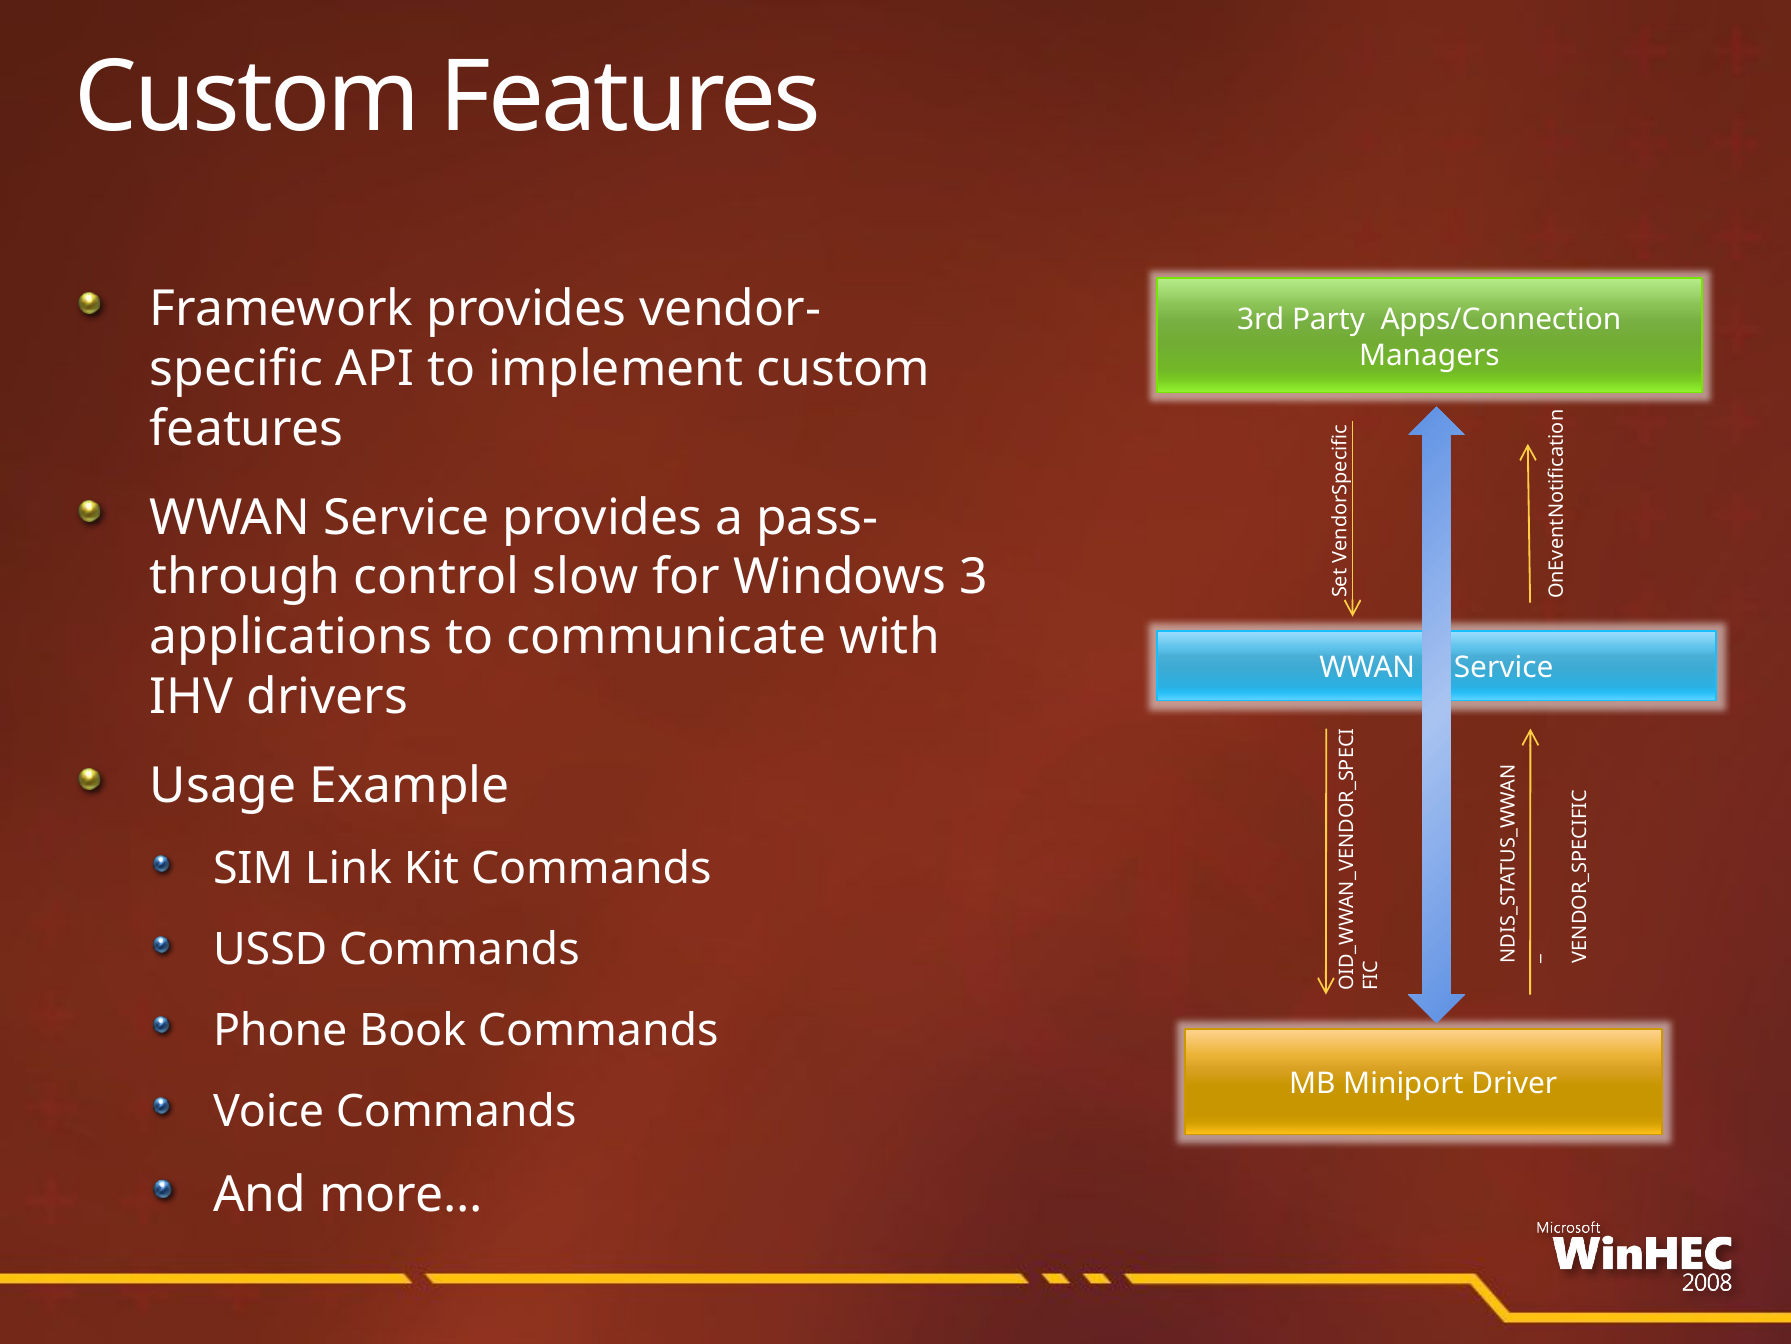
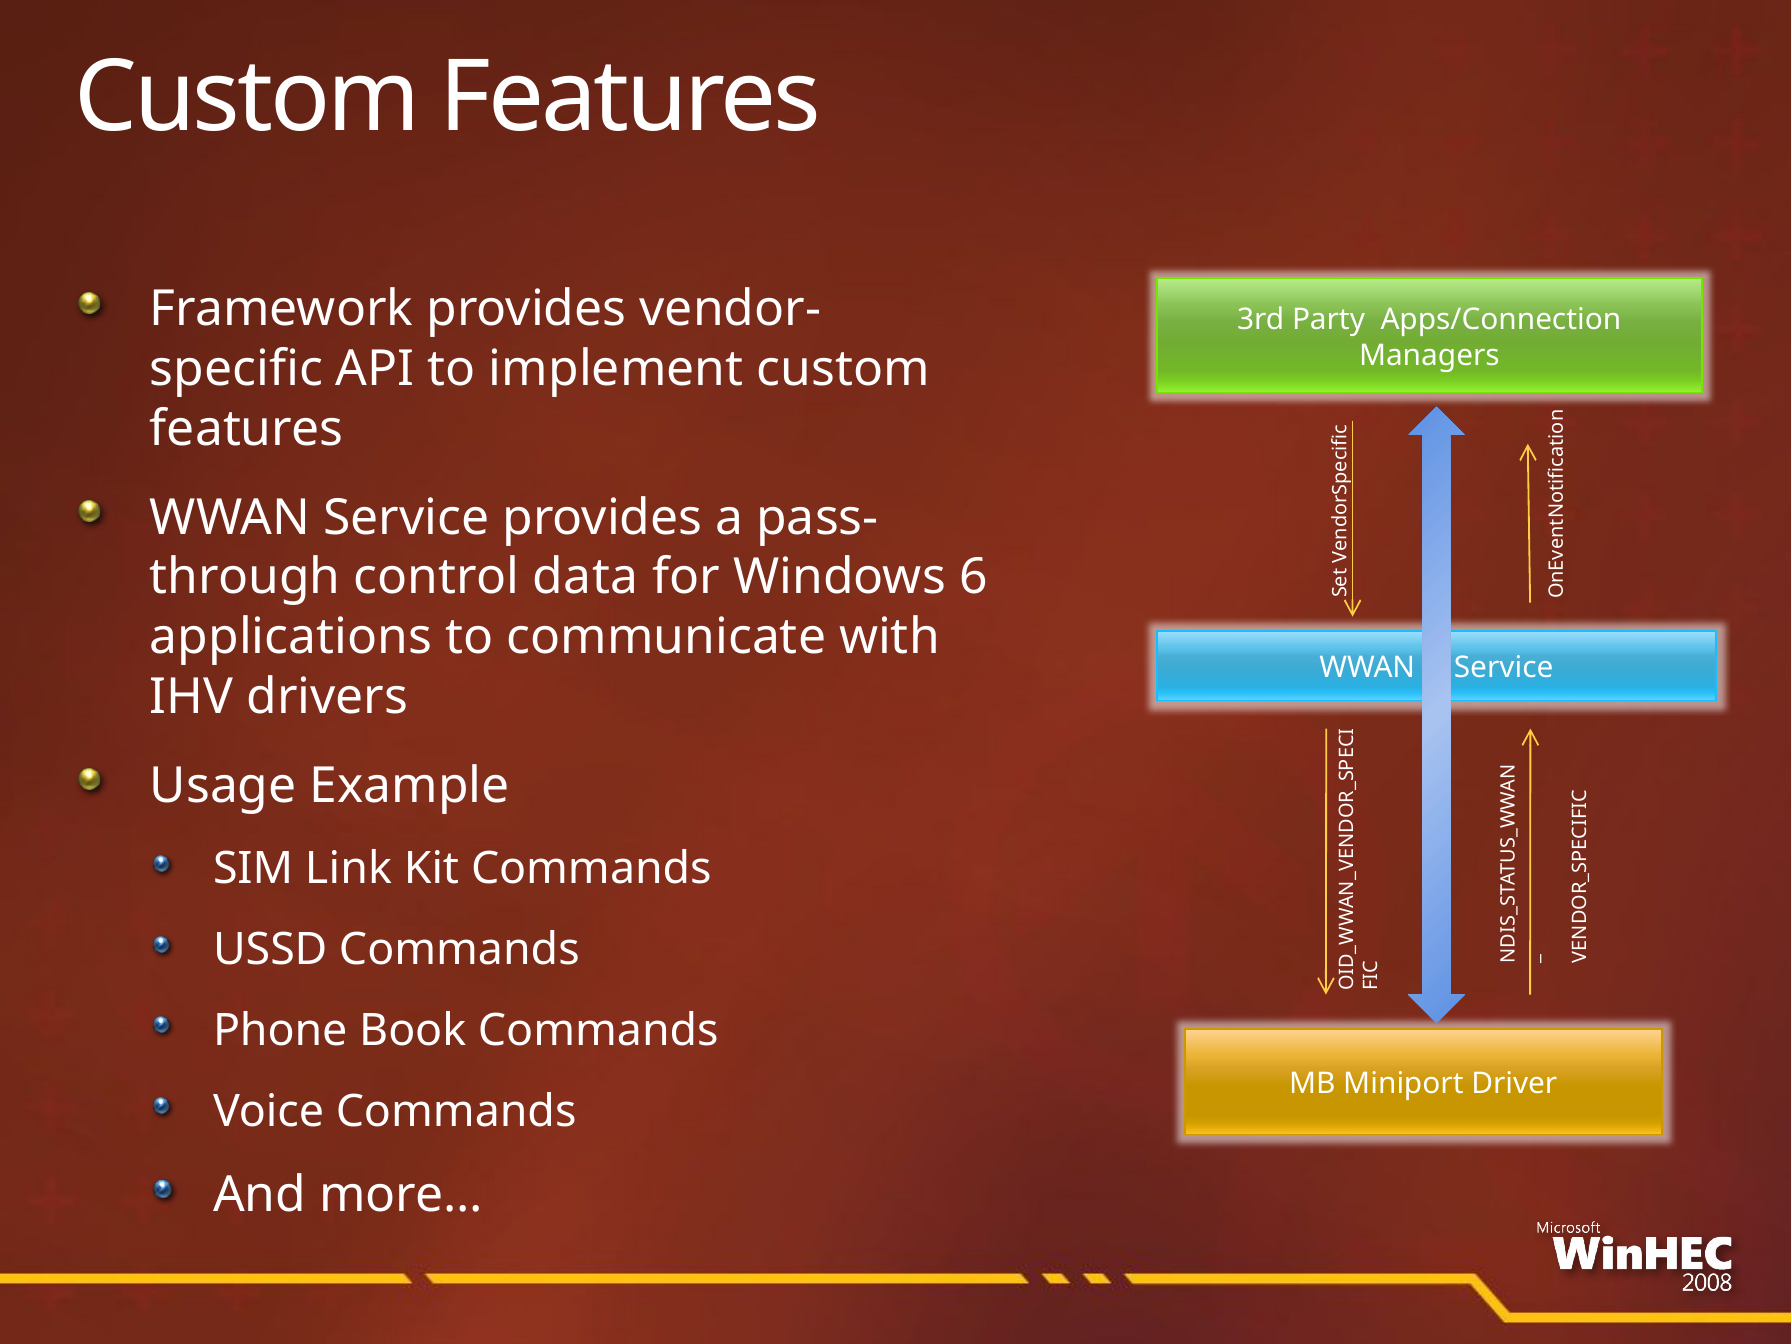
slow: slow -> data (586, 577)
3: 3 -> 6 (973, 577)
